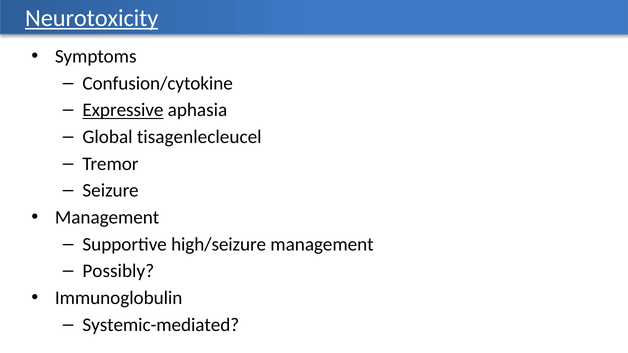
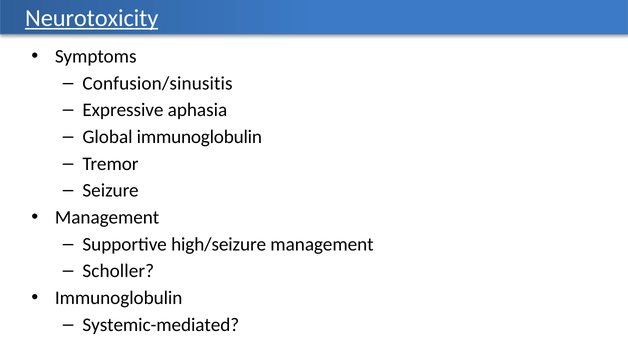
Confusion/cytokine: Confusion/cytokine -> Confusion/sinusitis (158, 83)
Expressive underline: present -> none (123, 110)
Global tisagenlecleucel: tisagenlecleucel -> immunoglobulin (199, 137)
Possibly: Possibly -> Scholler (118, 271)
